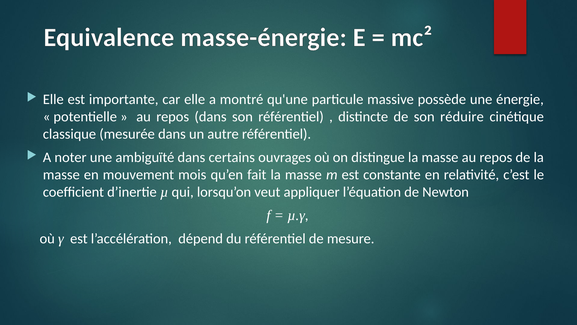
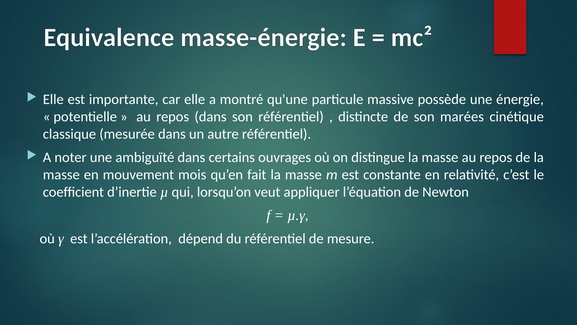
réduire: réduire -> marées (462, 116)
